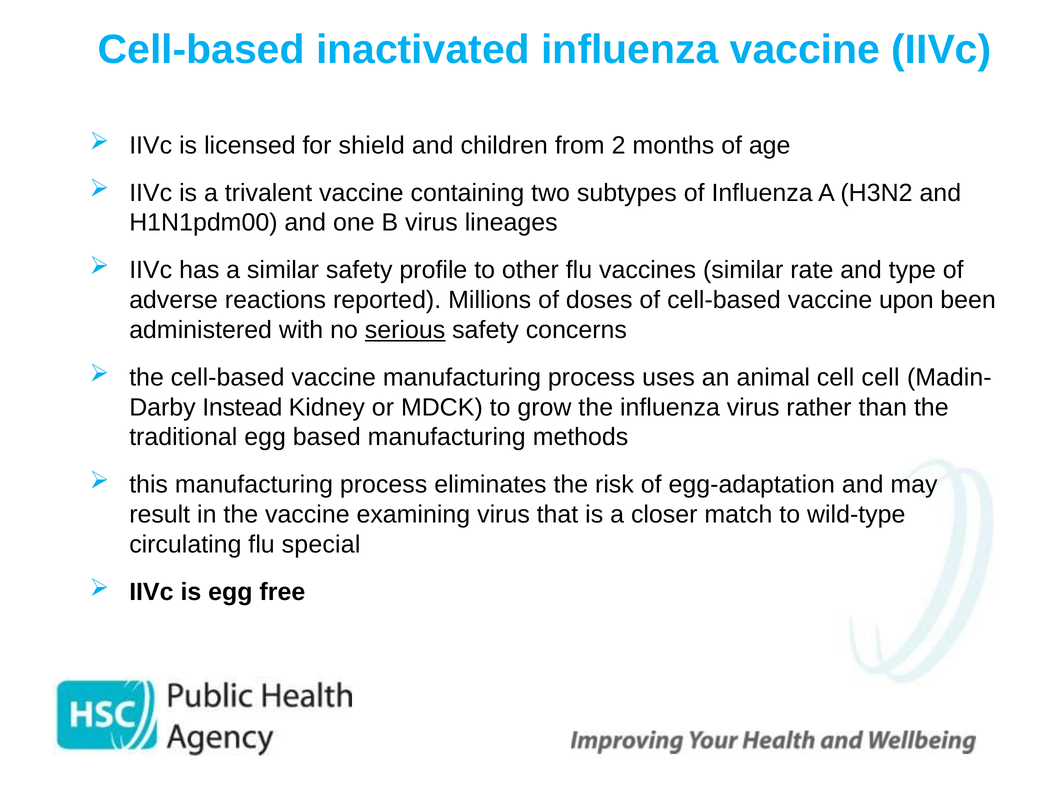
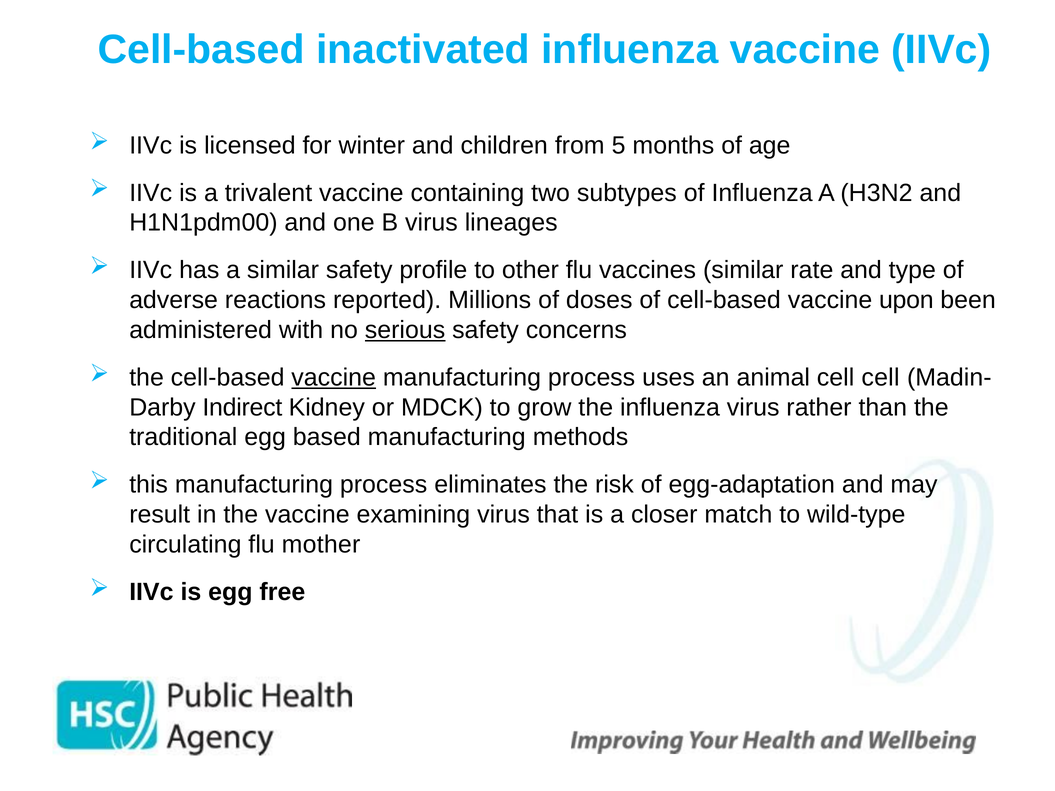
shield: shield -> winter (372, 145)
2: 2 -> 5 (619, 145)
vaccine underline: none -> present (334, 378)
Instead: Instead -> Indirect (242, 407)
special: special -> mother (321, 545)
